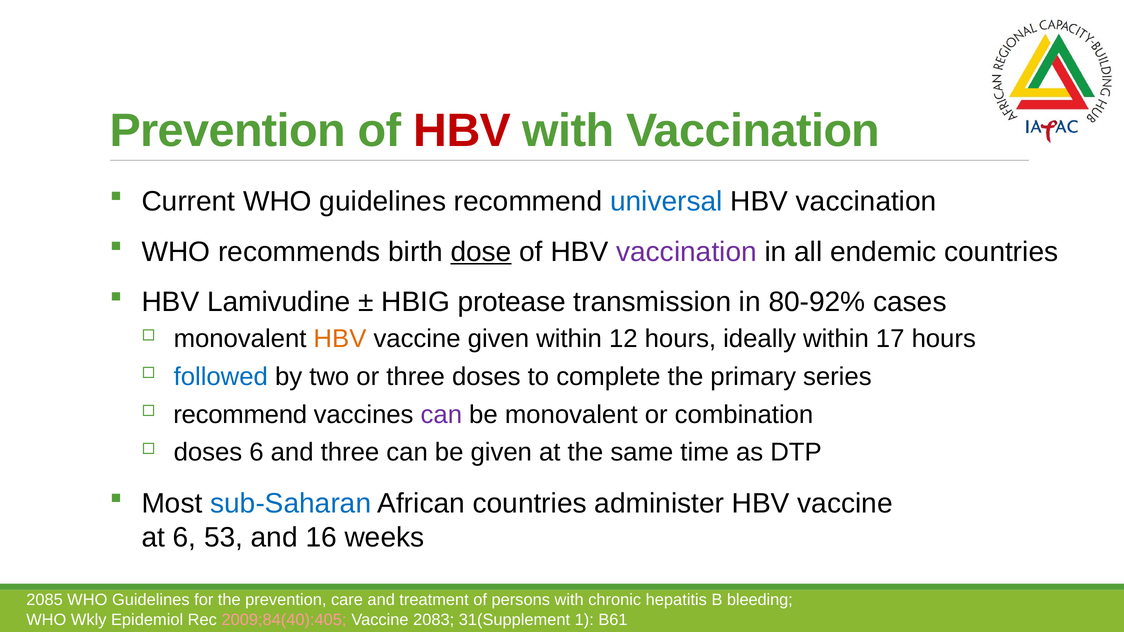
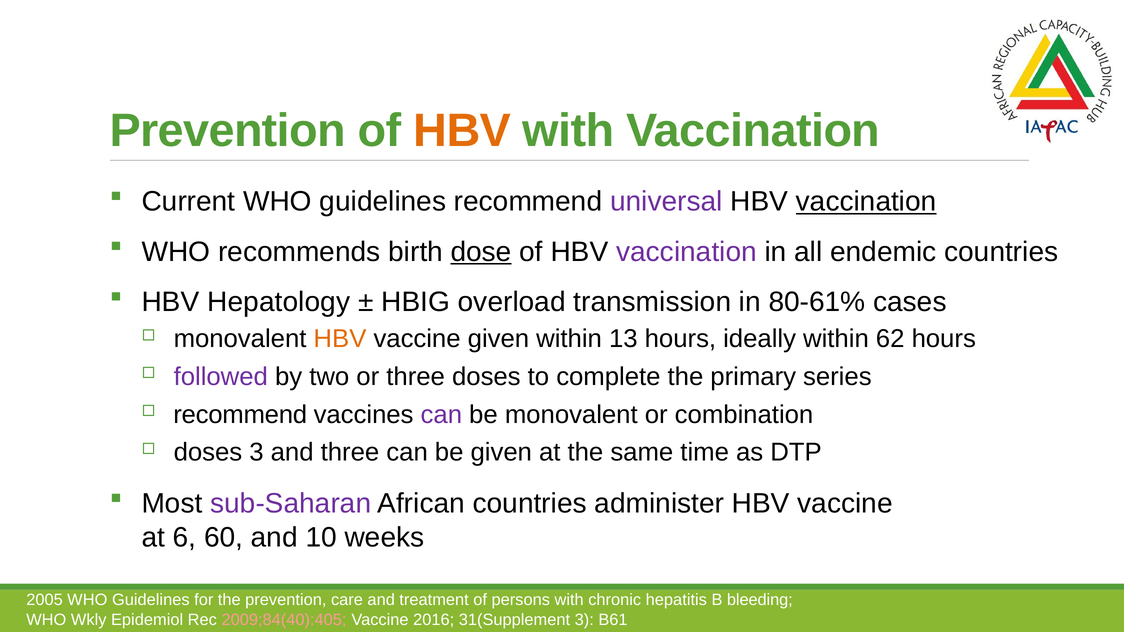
HBV colour: red -> orange (462, 131)
universal colour: blue -> purple (666, 202)
vaccination underline: none -> present (866, 202)
Lamivudine: Lamivudine -> Hepatology (279, 302)
protease: protease -> overload (512, 302)
80-92%: 80-92% -> 80-61% (817, 302)
12: 12 -> 13 (623, 339)
17: 17 -> 62 (890, 339)
followed colour: blue -> purple (221, 377)
doses 6: 6 -> 3 (257, 453)
sub-Saharan colour: blue -> purple (291, 504)
53: 53 -> 60 (224, 538)
16: 16 -> 10 (321, 538)
2085: 2085 -> 2005 (45, 600)
2083: 2083 -> 2016 (434, 620)
31(Supplement 1: 1 -> 3 (584, 620)
